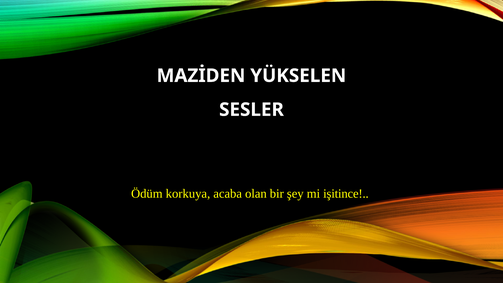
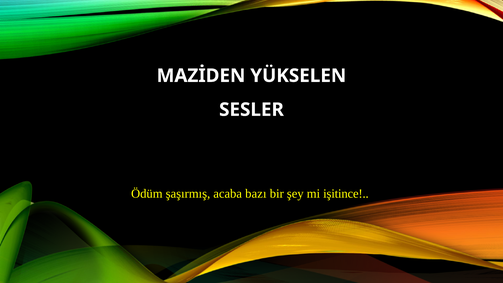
korkuya: korkuya -> şaşırmış (188, 194)
olan: olan -> bazı (256, 194)
